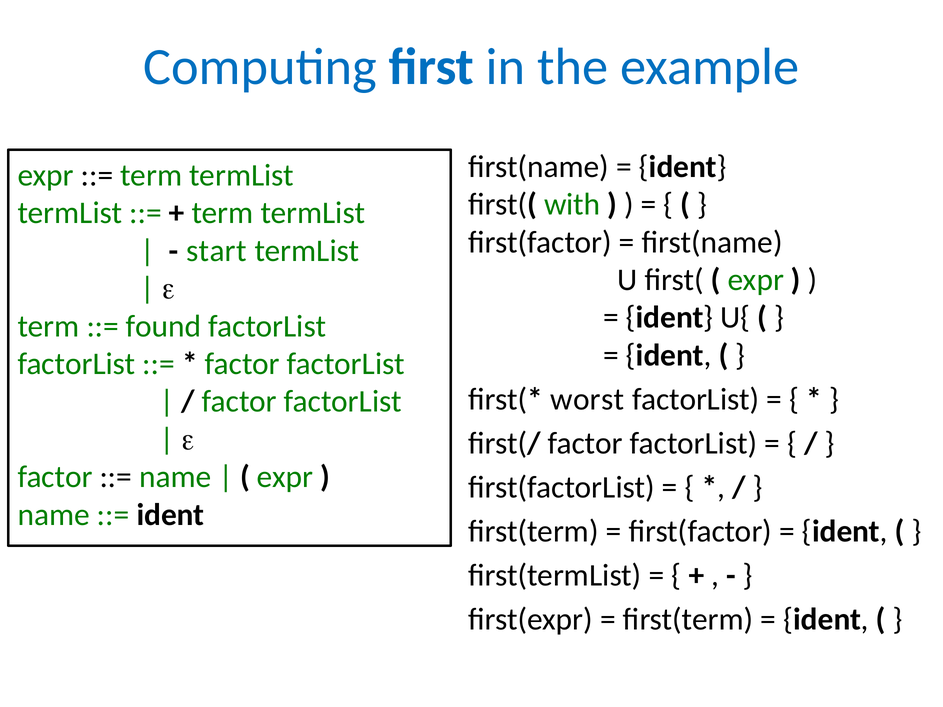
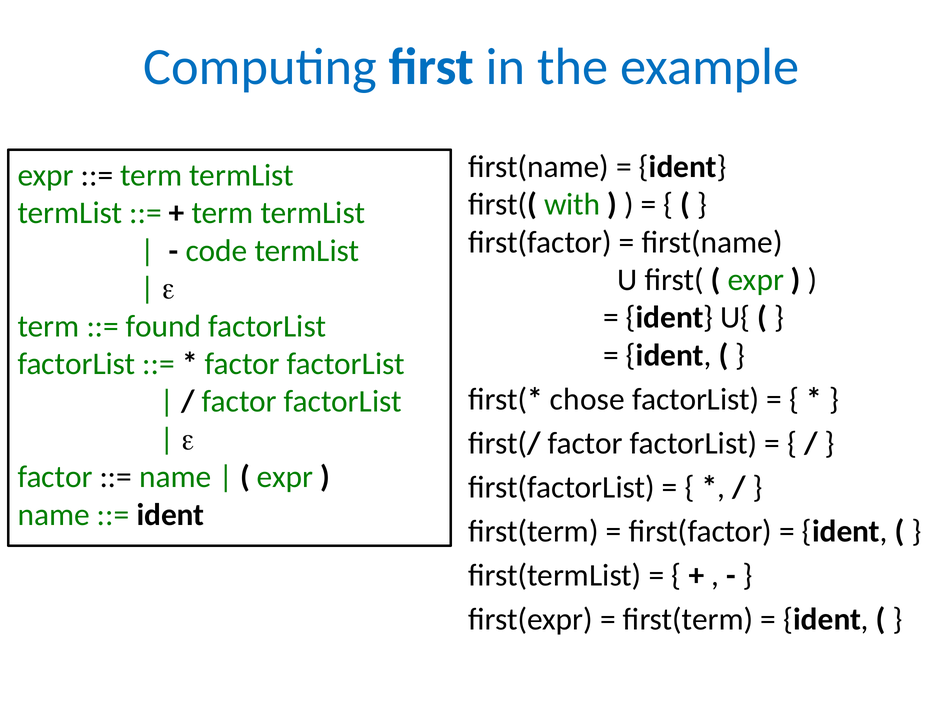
start: start -> code (217, 251)
worst: worst -> chose (587, 399)
